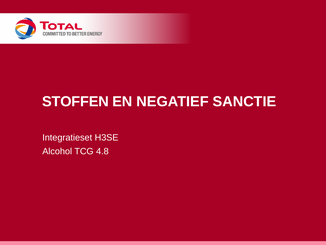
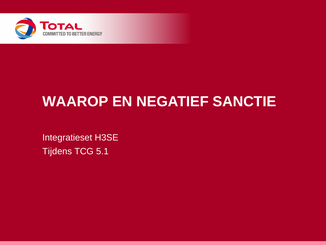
STOFFEN: STOFFEN -> WAAROP (75, 101)
Alcohol: Alcohol -> Tijdens (57, 151)
4.8: 4.8 -> 5.1 (102, 151)
